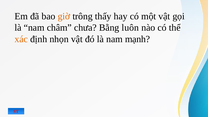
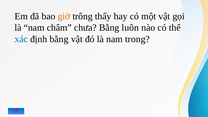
xác colour: orange -> blue (21, 39)
định nhọn: nhọn -> bằng (59, 39)
mạnh: mạnh -> trong (137, 39)
